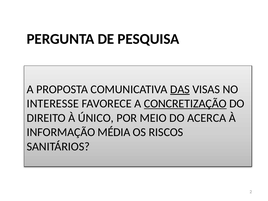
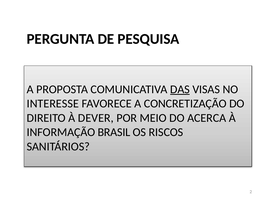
CONCRETIZAÇÃO underline: present -> none (185, 104)
ÚNICO: ÚNICO -> DEVER (96, 118)
MÉDIA: MÉDIA -> BRASIL (114, 132)
